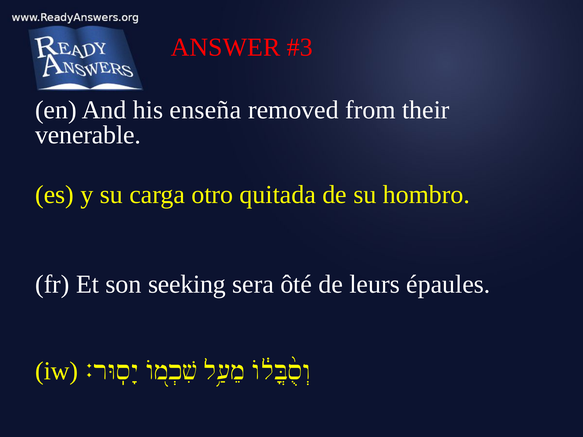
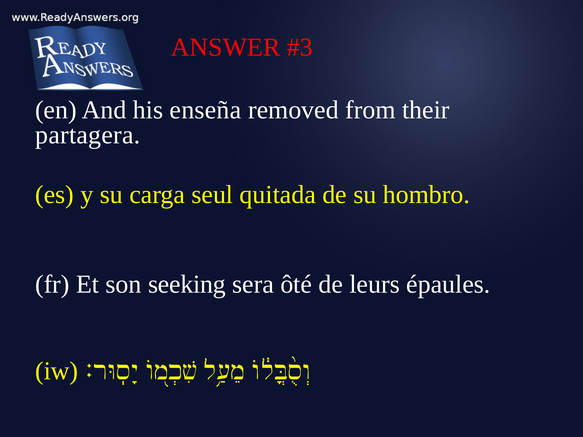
venerable: venerable -> partagera (88, 135)
otro: otro -> seul (212, 195)
